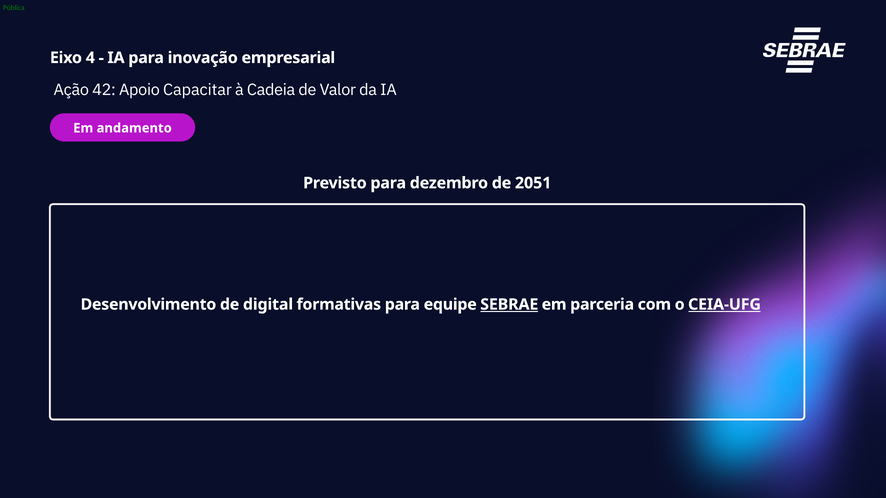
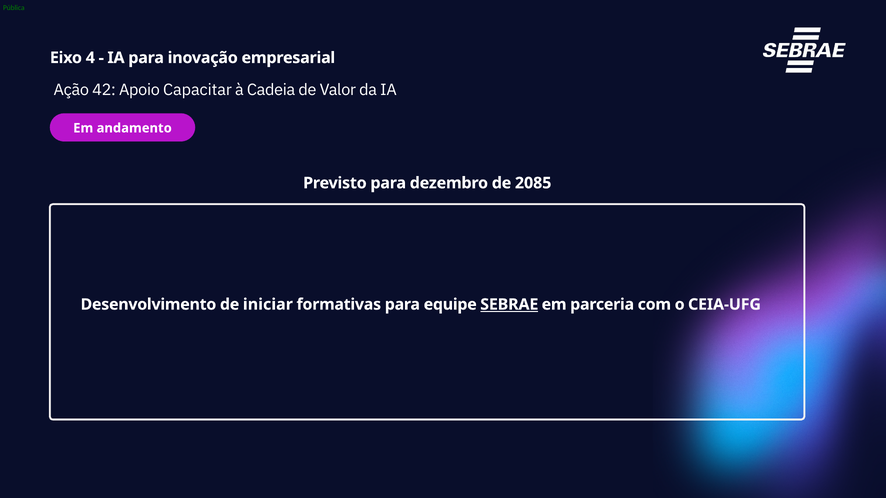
2051: 2051 -> 2085 (533, 183)
digital: digital -> iniciar (268, 305)
CEIA-UFG underline: present -> none (724, 305)
